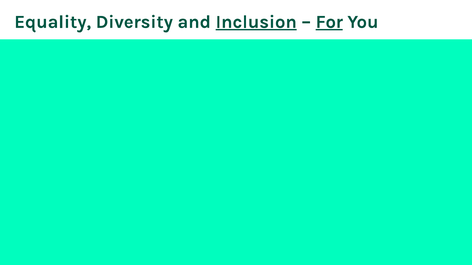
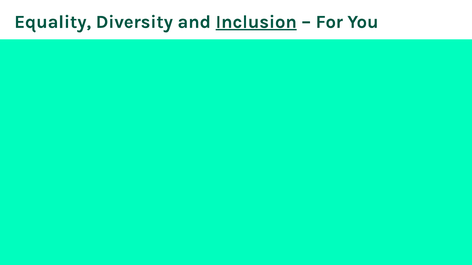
For underline: present -> none (329, 22)
